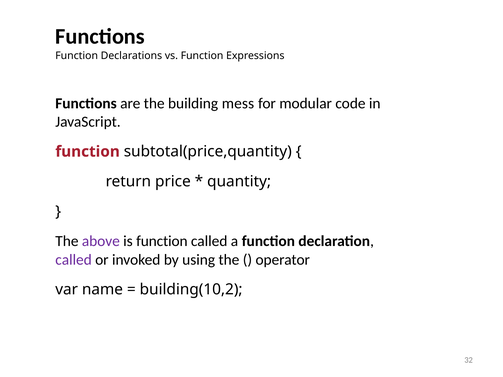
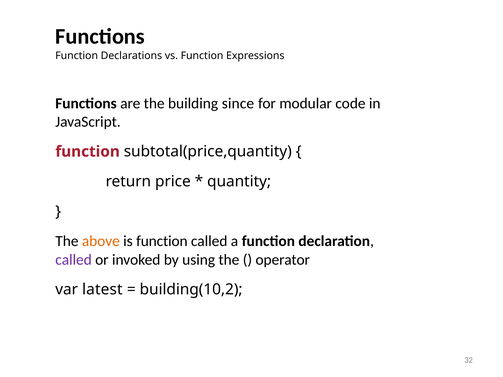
mess: mess -> since (238, 103)
above colour: purple -> orange (101, 241)
name: name -> latest (102, 290)
